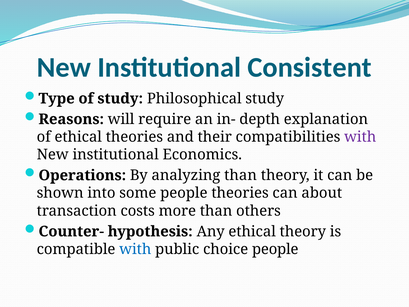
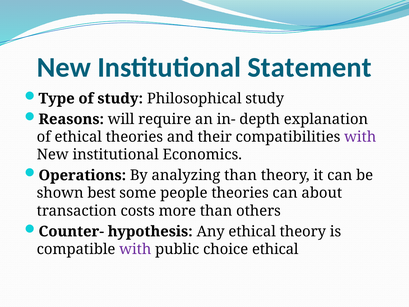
Consistent: Consistent -> Statement (310, 68)
into: into -> best (102, 193)
with colour: blue -> purple (135, 249)
choice people: people -> ethical (275, 249)
